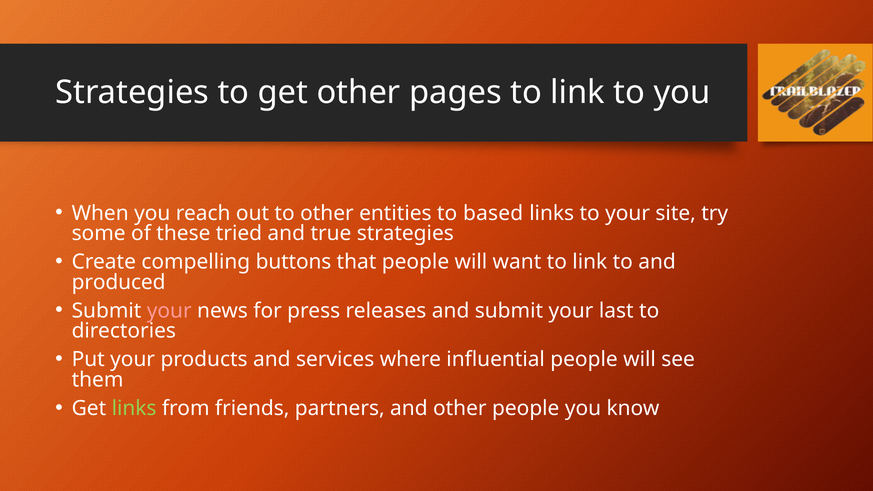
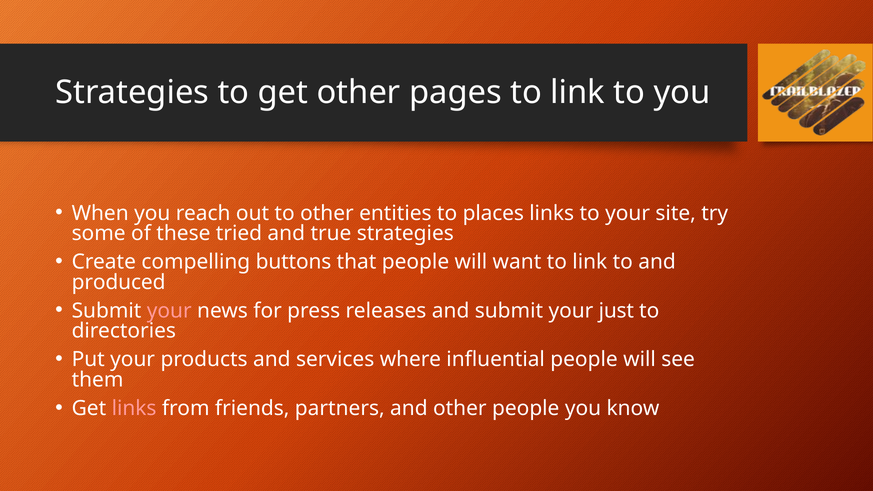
based: based -> places (493, 213)
last: last -> just (616, 311)
links colour: light green -> pink (134, 408)
